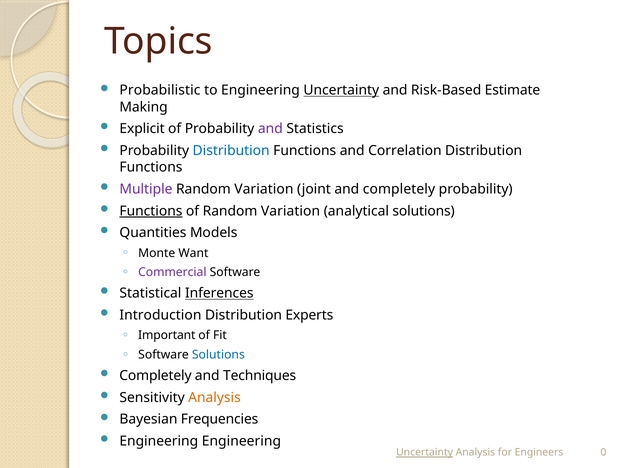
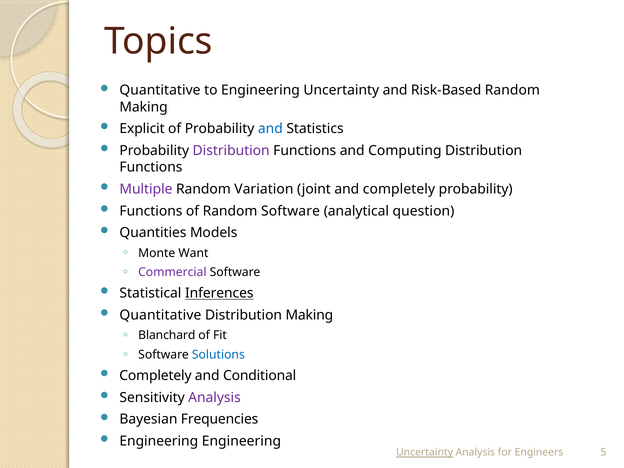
Probabilistic: Probabilistic -> Quantitative (160, 90)
Uncertainty underline: present -> none (341, 90)
Risk-Based Estimate: Estimate -> Random (512, 90)
and colour: purple -> blue (270, 129)
Distribution colour: blue -> purple (231, 151)
Correlation: Correlation -> Computing (405, 151)
Functions underline: present -> none (151, 211)
of Random Variation: Variation -> Software (290, 211)
analytical solutions: solutions -> question (423, 211)
Introduction: Introduction -> Quantitative (160, 315)
Distribution Experts: Experts -> Making (309, 315)
Important: Important -> Blanchard (167, 335)
Techniques: Techniques -> Conditional (260, 376)
Analysis colour: orange -> purple (215, 398)
0: 0 -> 5 (603, 453)
